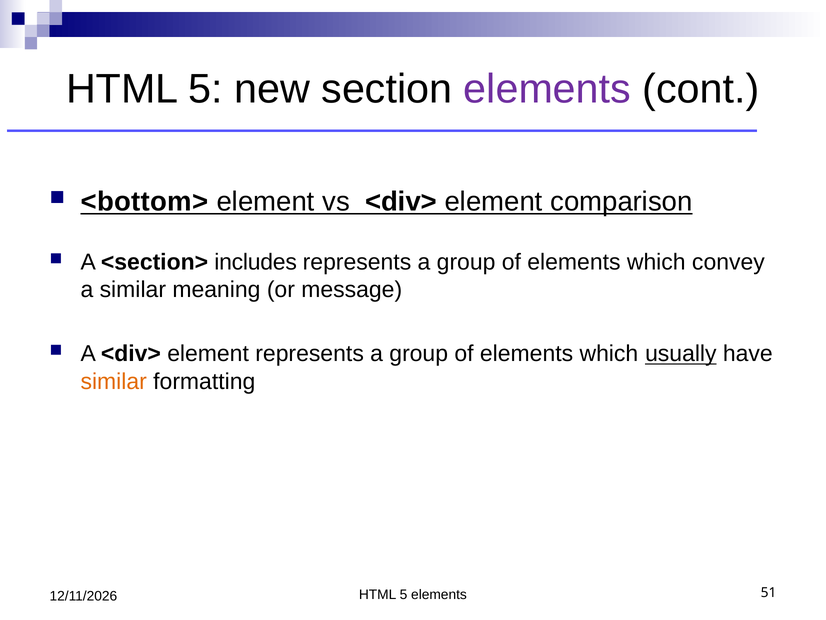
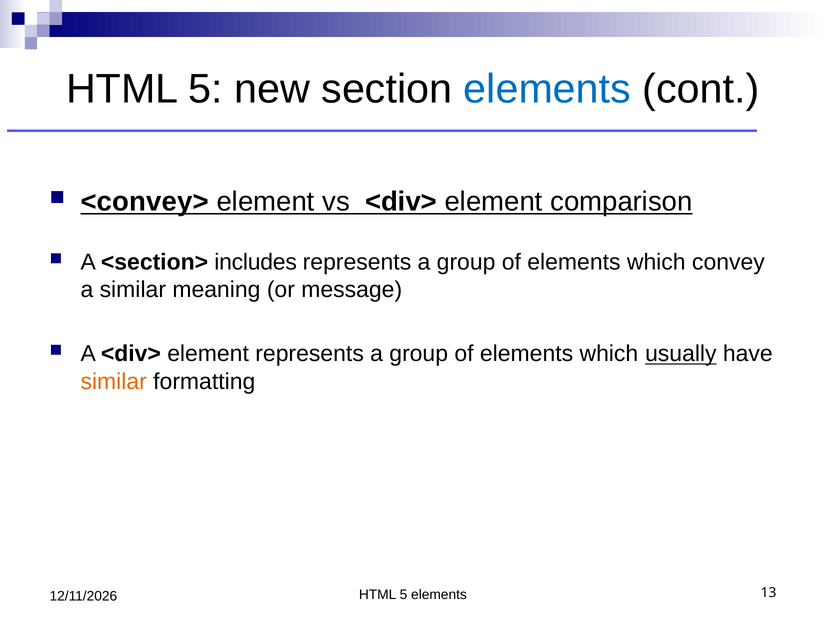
elements colour: purple -> blue (547, 89)
<bottom>: <bottom> -> <convey> (145, 202)
51: 51 -> 13 (769, 592)
